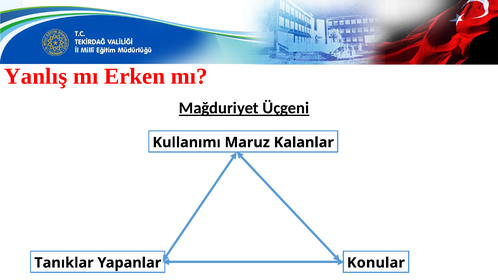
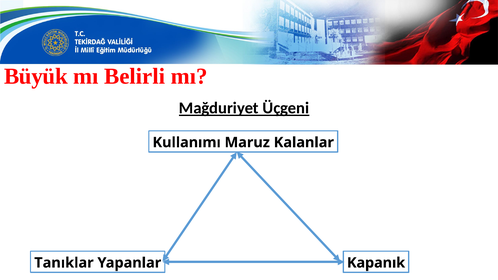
Yanlış: Yanlış -> Büyük (36, 76)
Erken: Erken -> Belirli (135, 76)
Konular: Konular -> Kapanık (376, 263)
